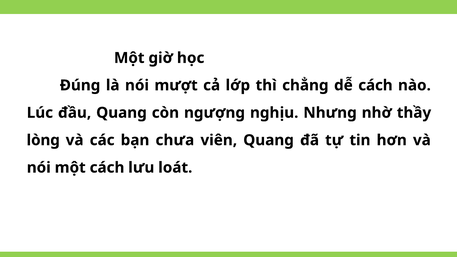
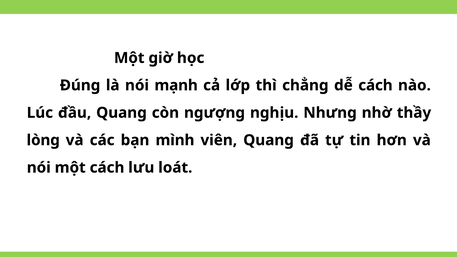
mượt: mượt -> mạnh (176, 85)
chưa: chưa -> mình (175, 140)
